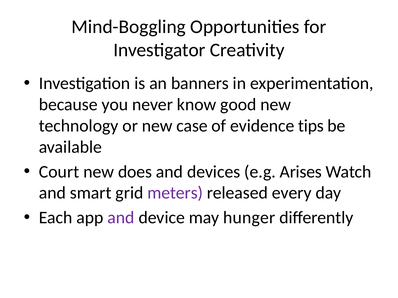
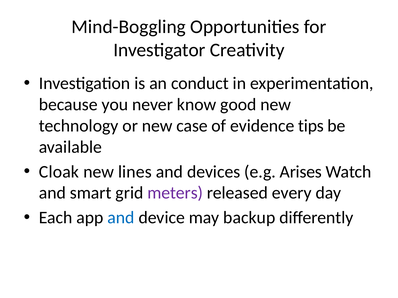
banners: banners -> conduct (200, 83)
Court: Court -> Cloak (59, 172)
does: does -> lines (135, 172)
and colour: purple -> blue (121, 218)
hunger: hunger -> backup (249, 218)
